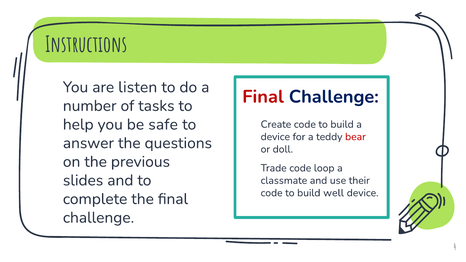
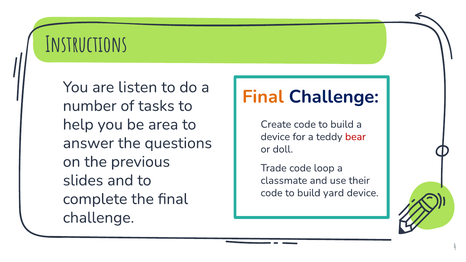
Final colour: red -> orange (263, 97)
safe: safe -> area (163, 124)
well: well -> yard (334, 193)
